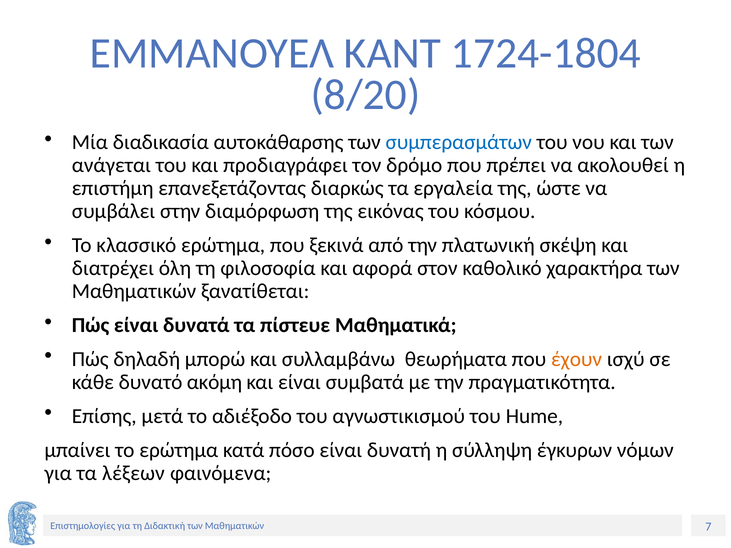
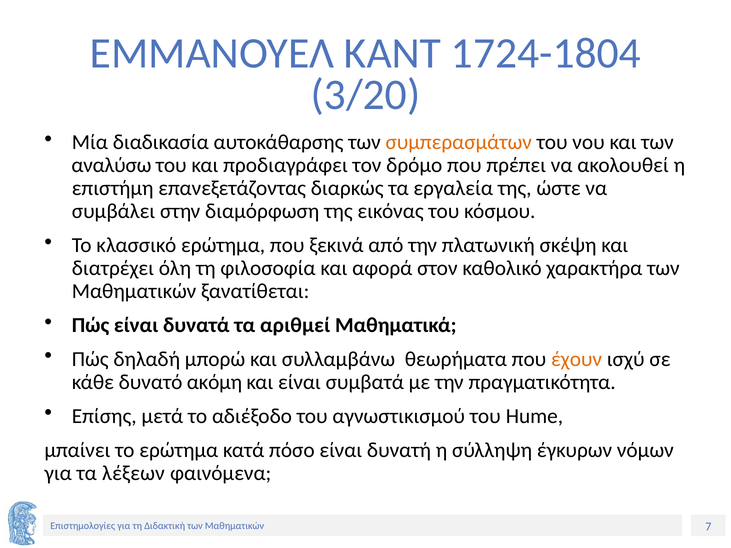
8/20: 8/20 -> 3/20 (365, 95)
συμπερασμάτων colour: blue -> orange (459, 142)
ανάγεται: ανάγεται -> αναλύσω (111, 165)
πίστευε: πίστευε -> αριθμεί (295, 325)
